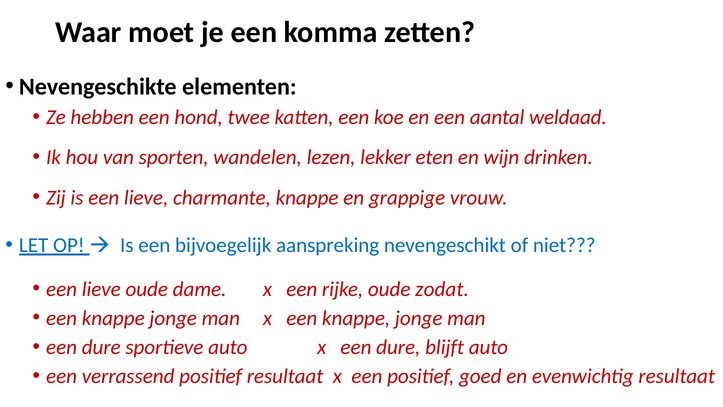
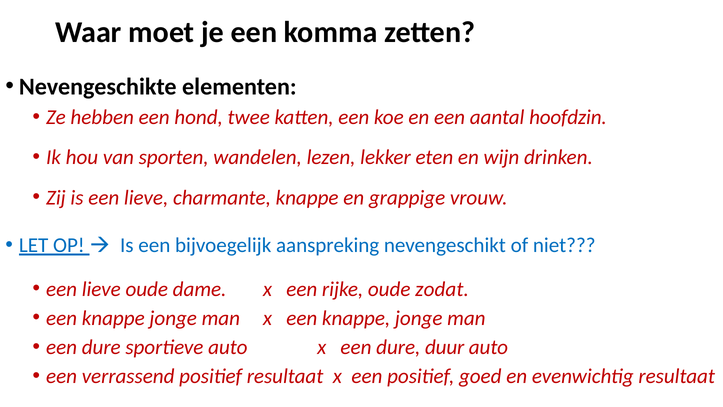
weldaad: weldaad -> hoofdzin (568, 117)
blijft: blijft -> duur (445, 347)
